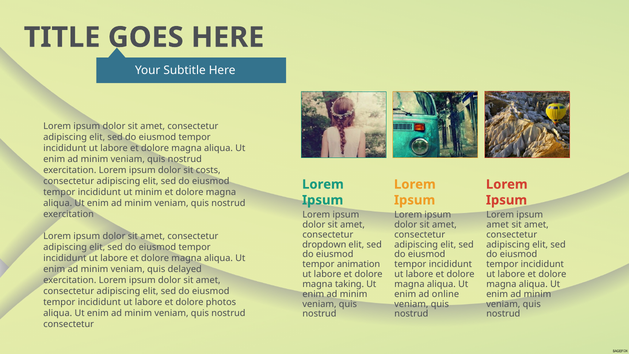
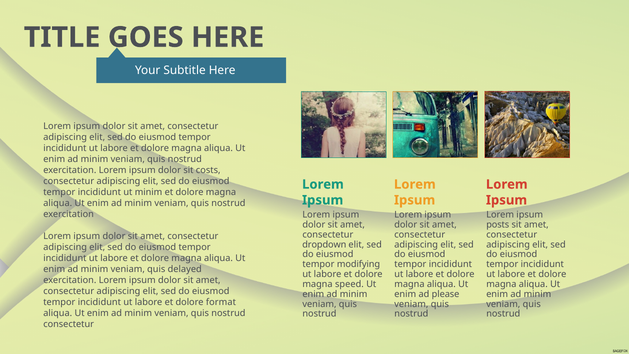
amet: amet -> posts (498, 225)
animation: animation -> modifying (359, 264)
taking: taking -> speed (349, 284)
online: online -> please (446, 294)
photos: photos -> format (221, 302)
